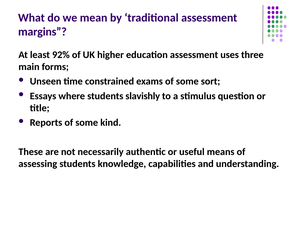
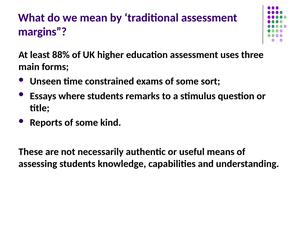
92%: 92% -> 88% (61, 55)
slavishly: slavishly -> remarks (143, 96)
